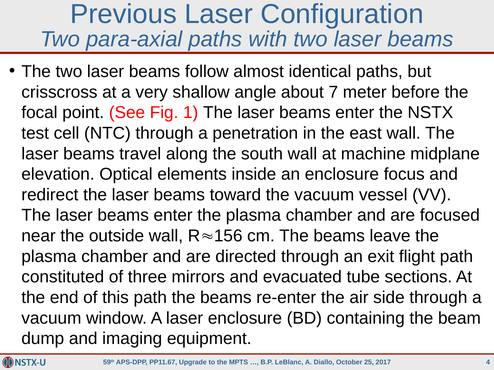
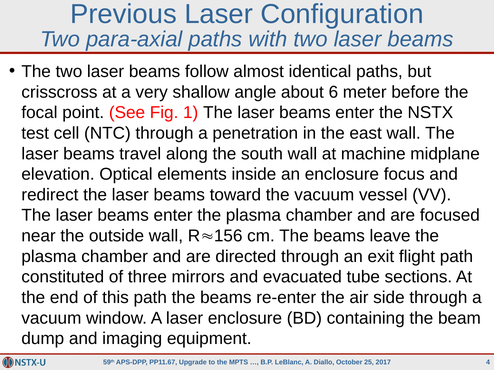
7: 7 -> 6 (333, 92)
